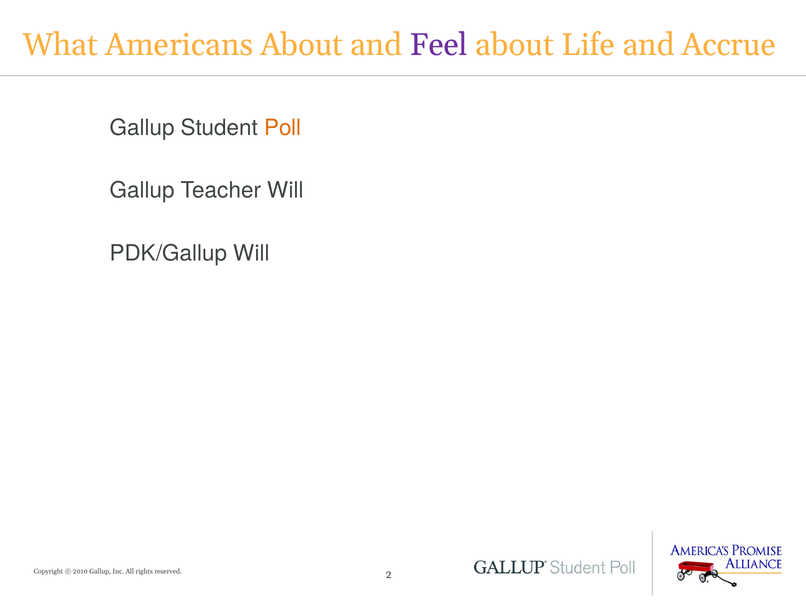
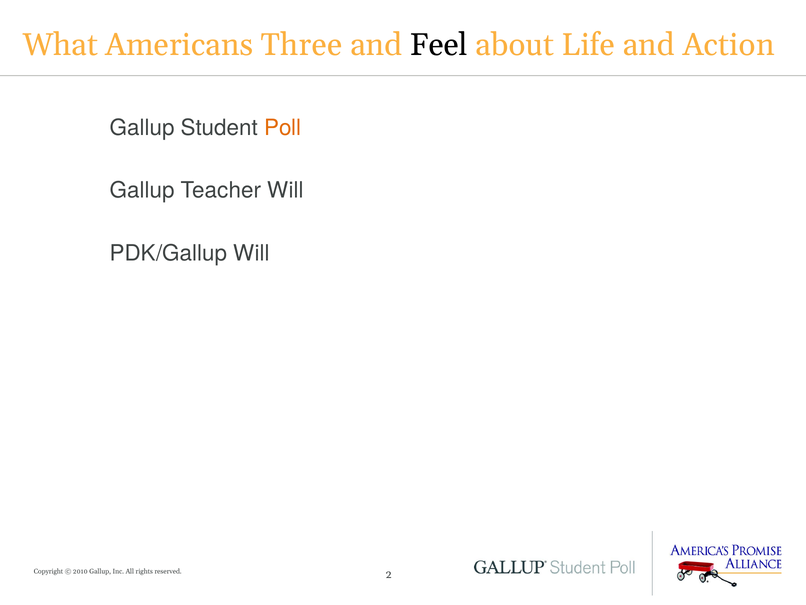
Americans About: About -> Three (301, 45)
Feel colour: purple -> black (439, 45)
Accrue: Accrue -> Action (729, 45)
